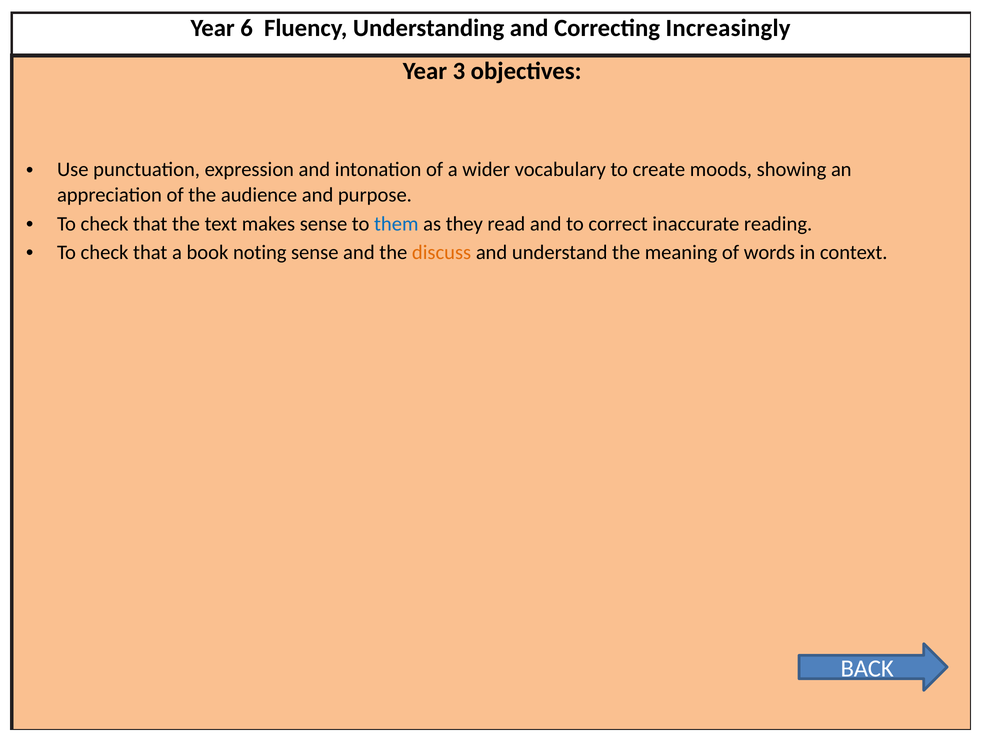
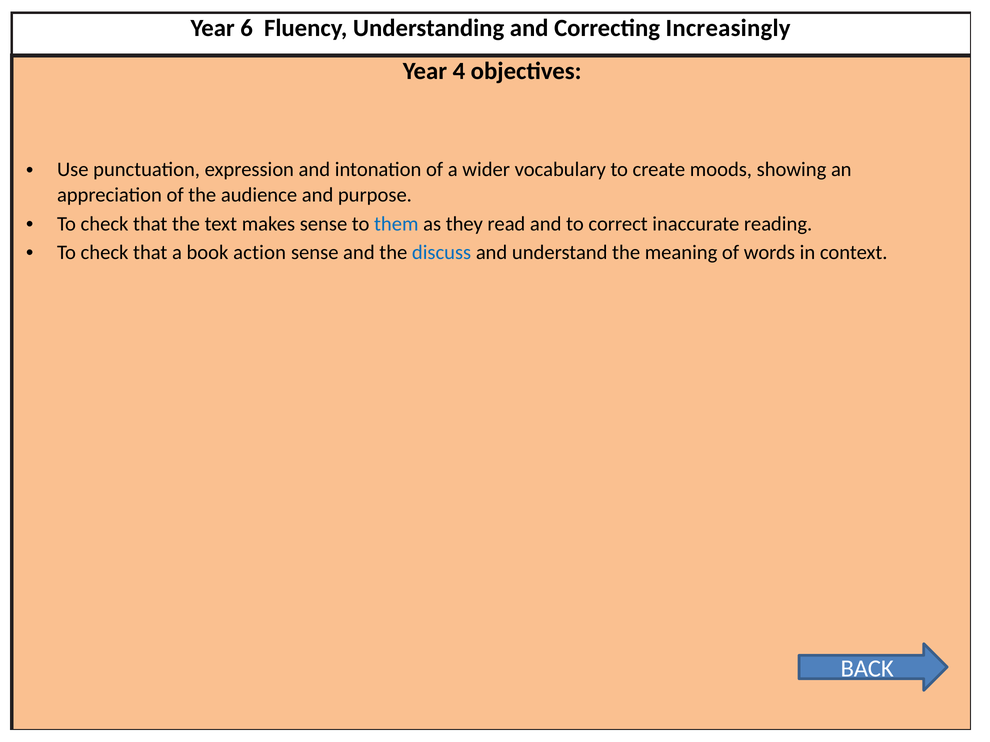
3: 3 -> 4 (459, 71)
noting: noting -> action (260, 253)
discuss colour: orange -> blue (442, 253)
